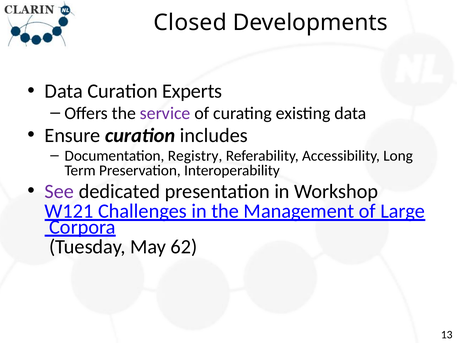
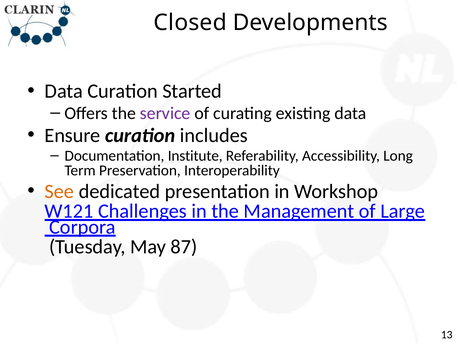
Experts: Experts -> Started (192, 91)
Registry: Registry -> Institute (195, 156)
See colour: purple -> orange (59, 191)
62: 62 -> 87 (184, 247)
